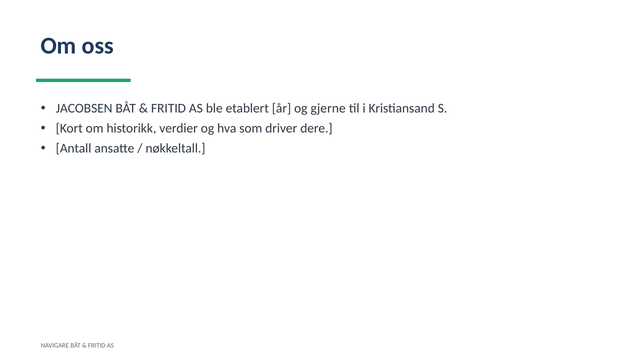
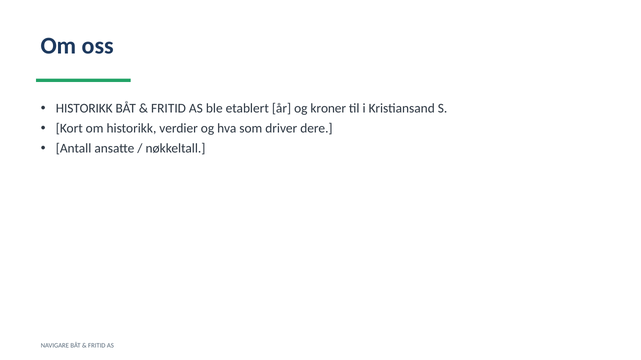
JACOBSEN: JACOBSEN -> HISTORIKK (84, 109)
gjerne: gjerne -> kroner (328, 109)
